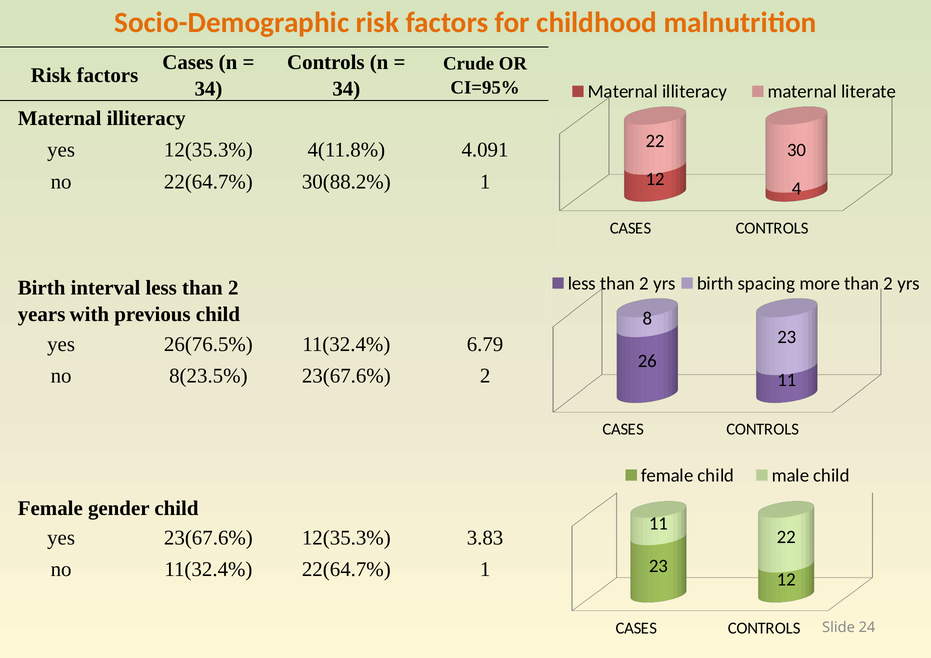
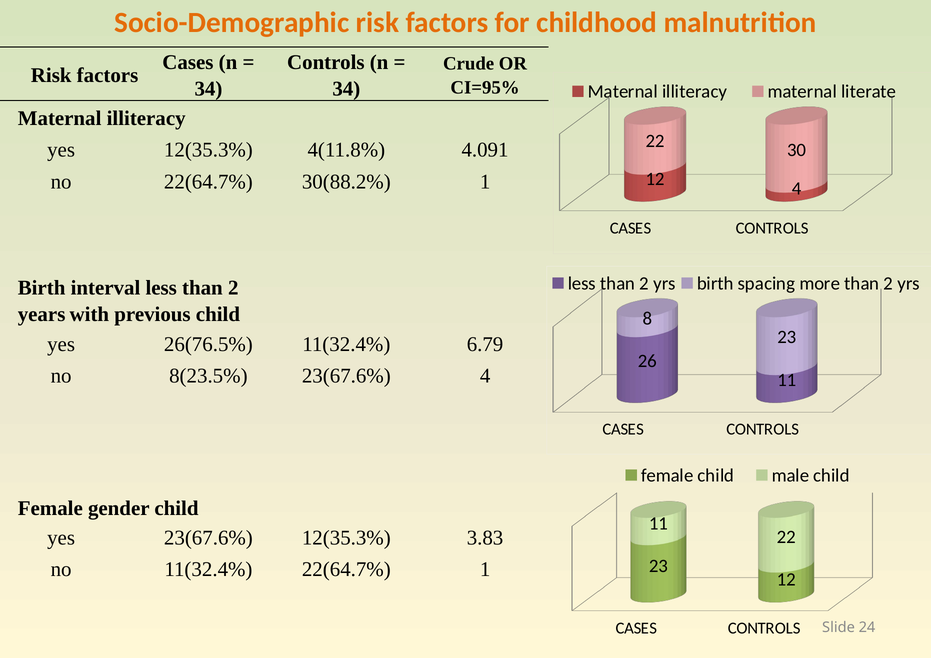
23(67.6% 2: 2 -> 4 (485, 376)
